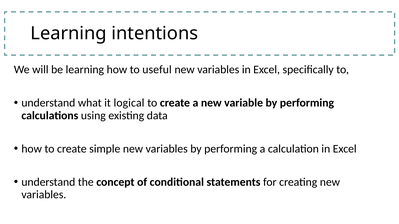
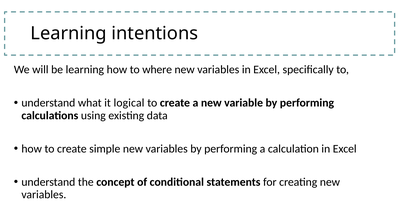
useful: useful -> where (157, 70)
